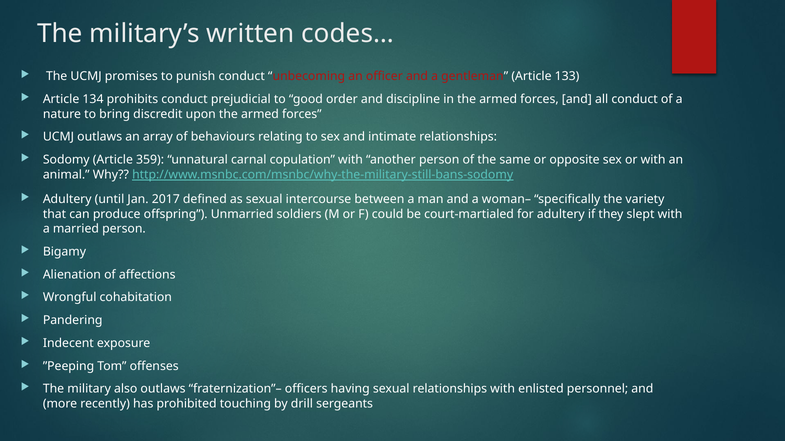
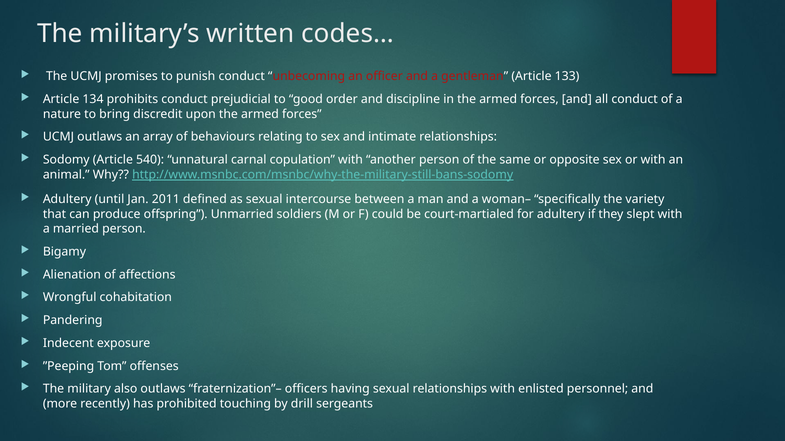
359: 359 -> 540 (150, 160)
2017: 2017 -> 2011 (166, 200)
